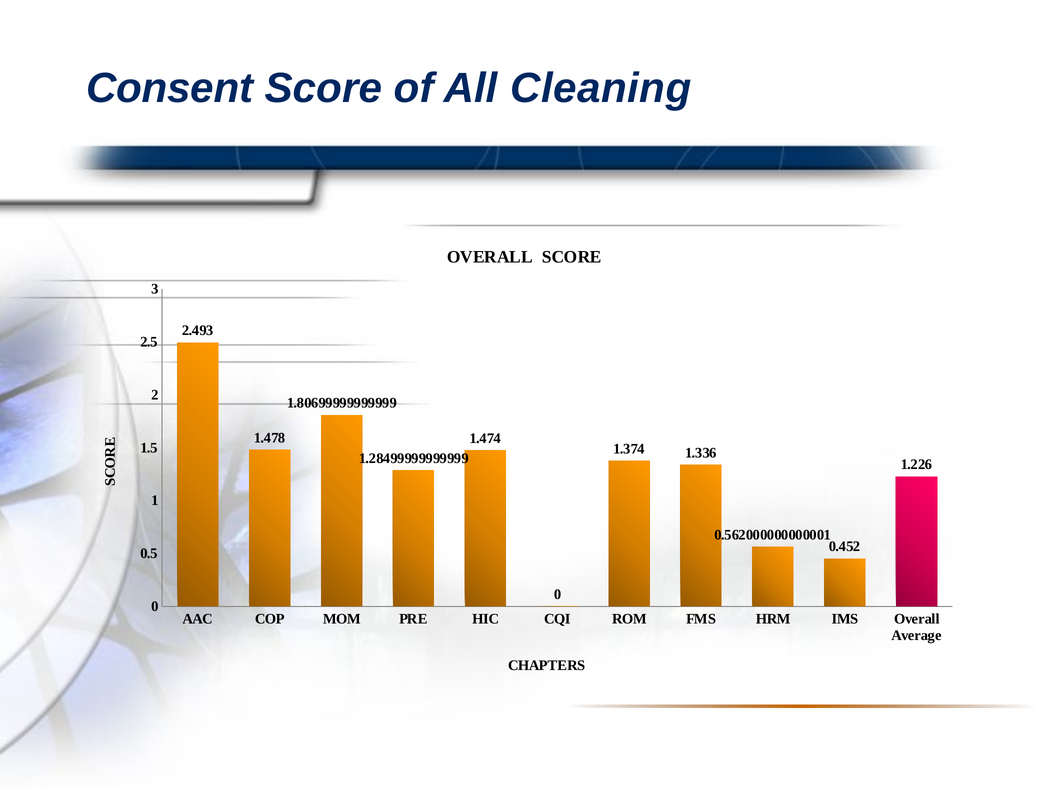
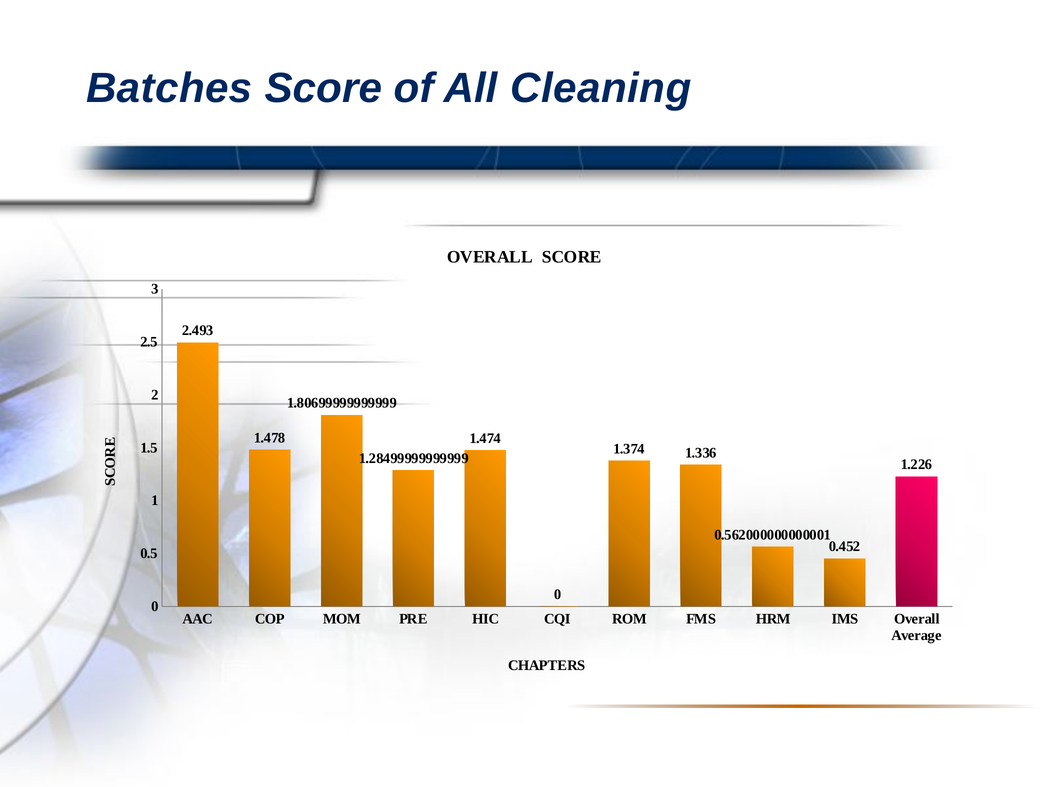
Consent: Consent -> Batches (169, 88)
